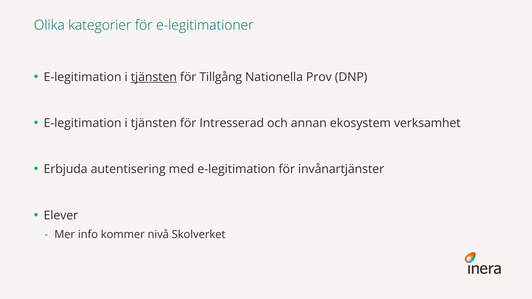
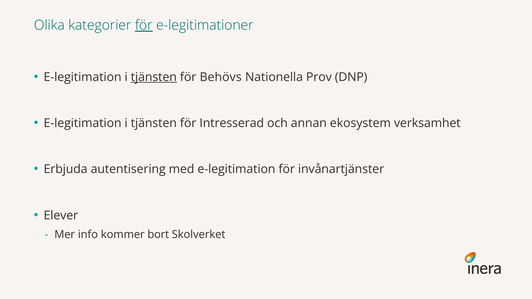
för underline: none -> present (144, 25)
Tillgång: Tillgång -> Behövs (221, 77)
nivå: nivå -> bort (158, 235)
